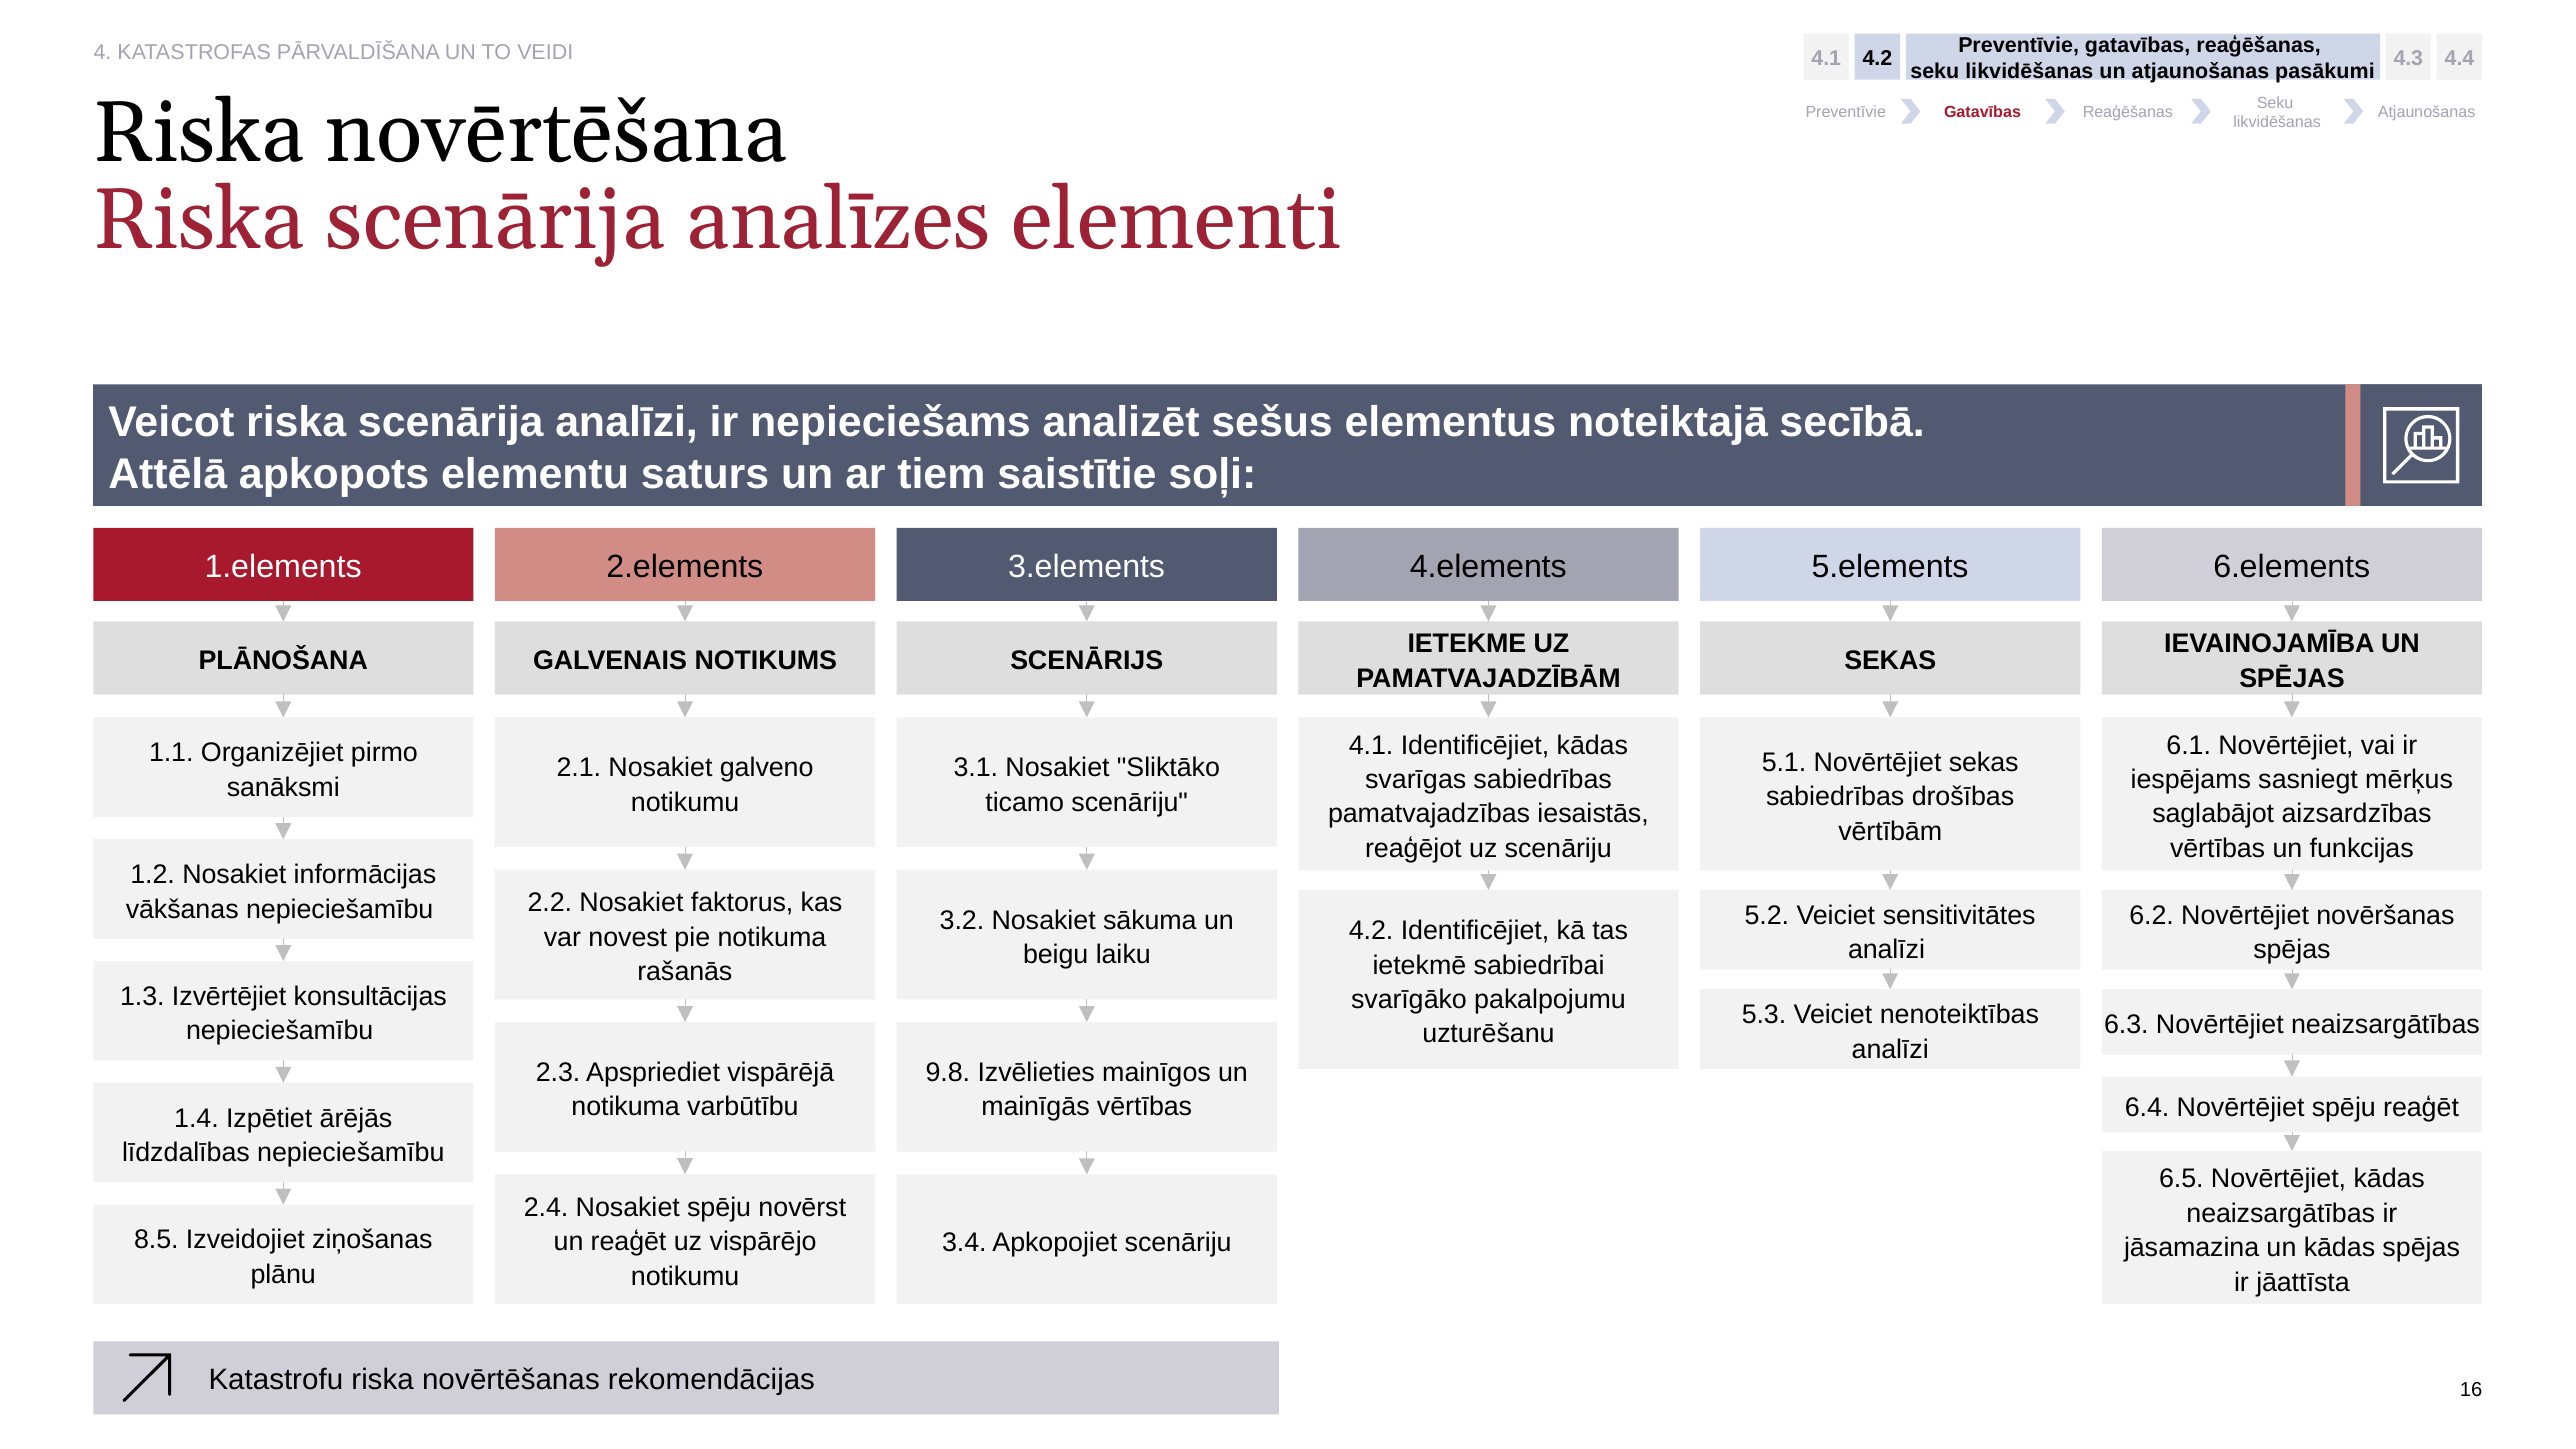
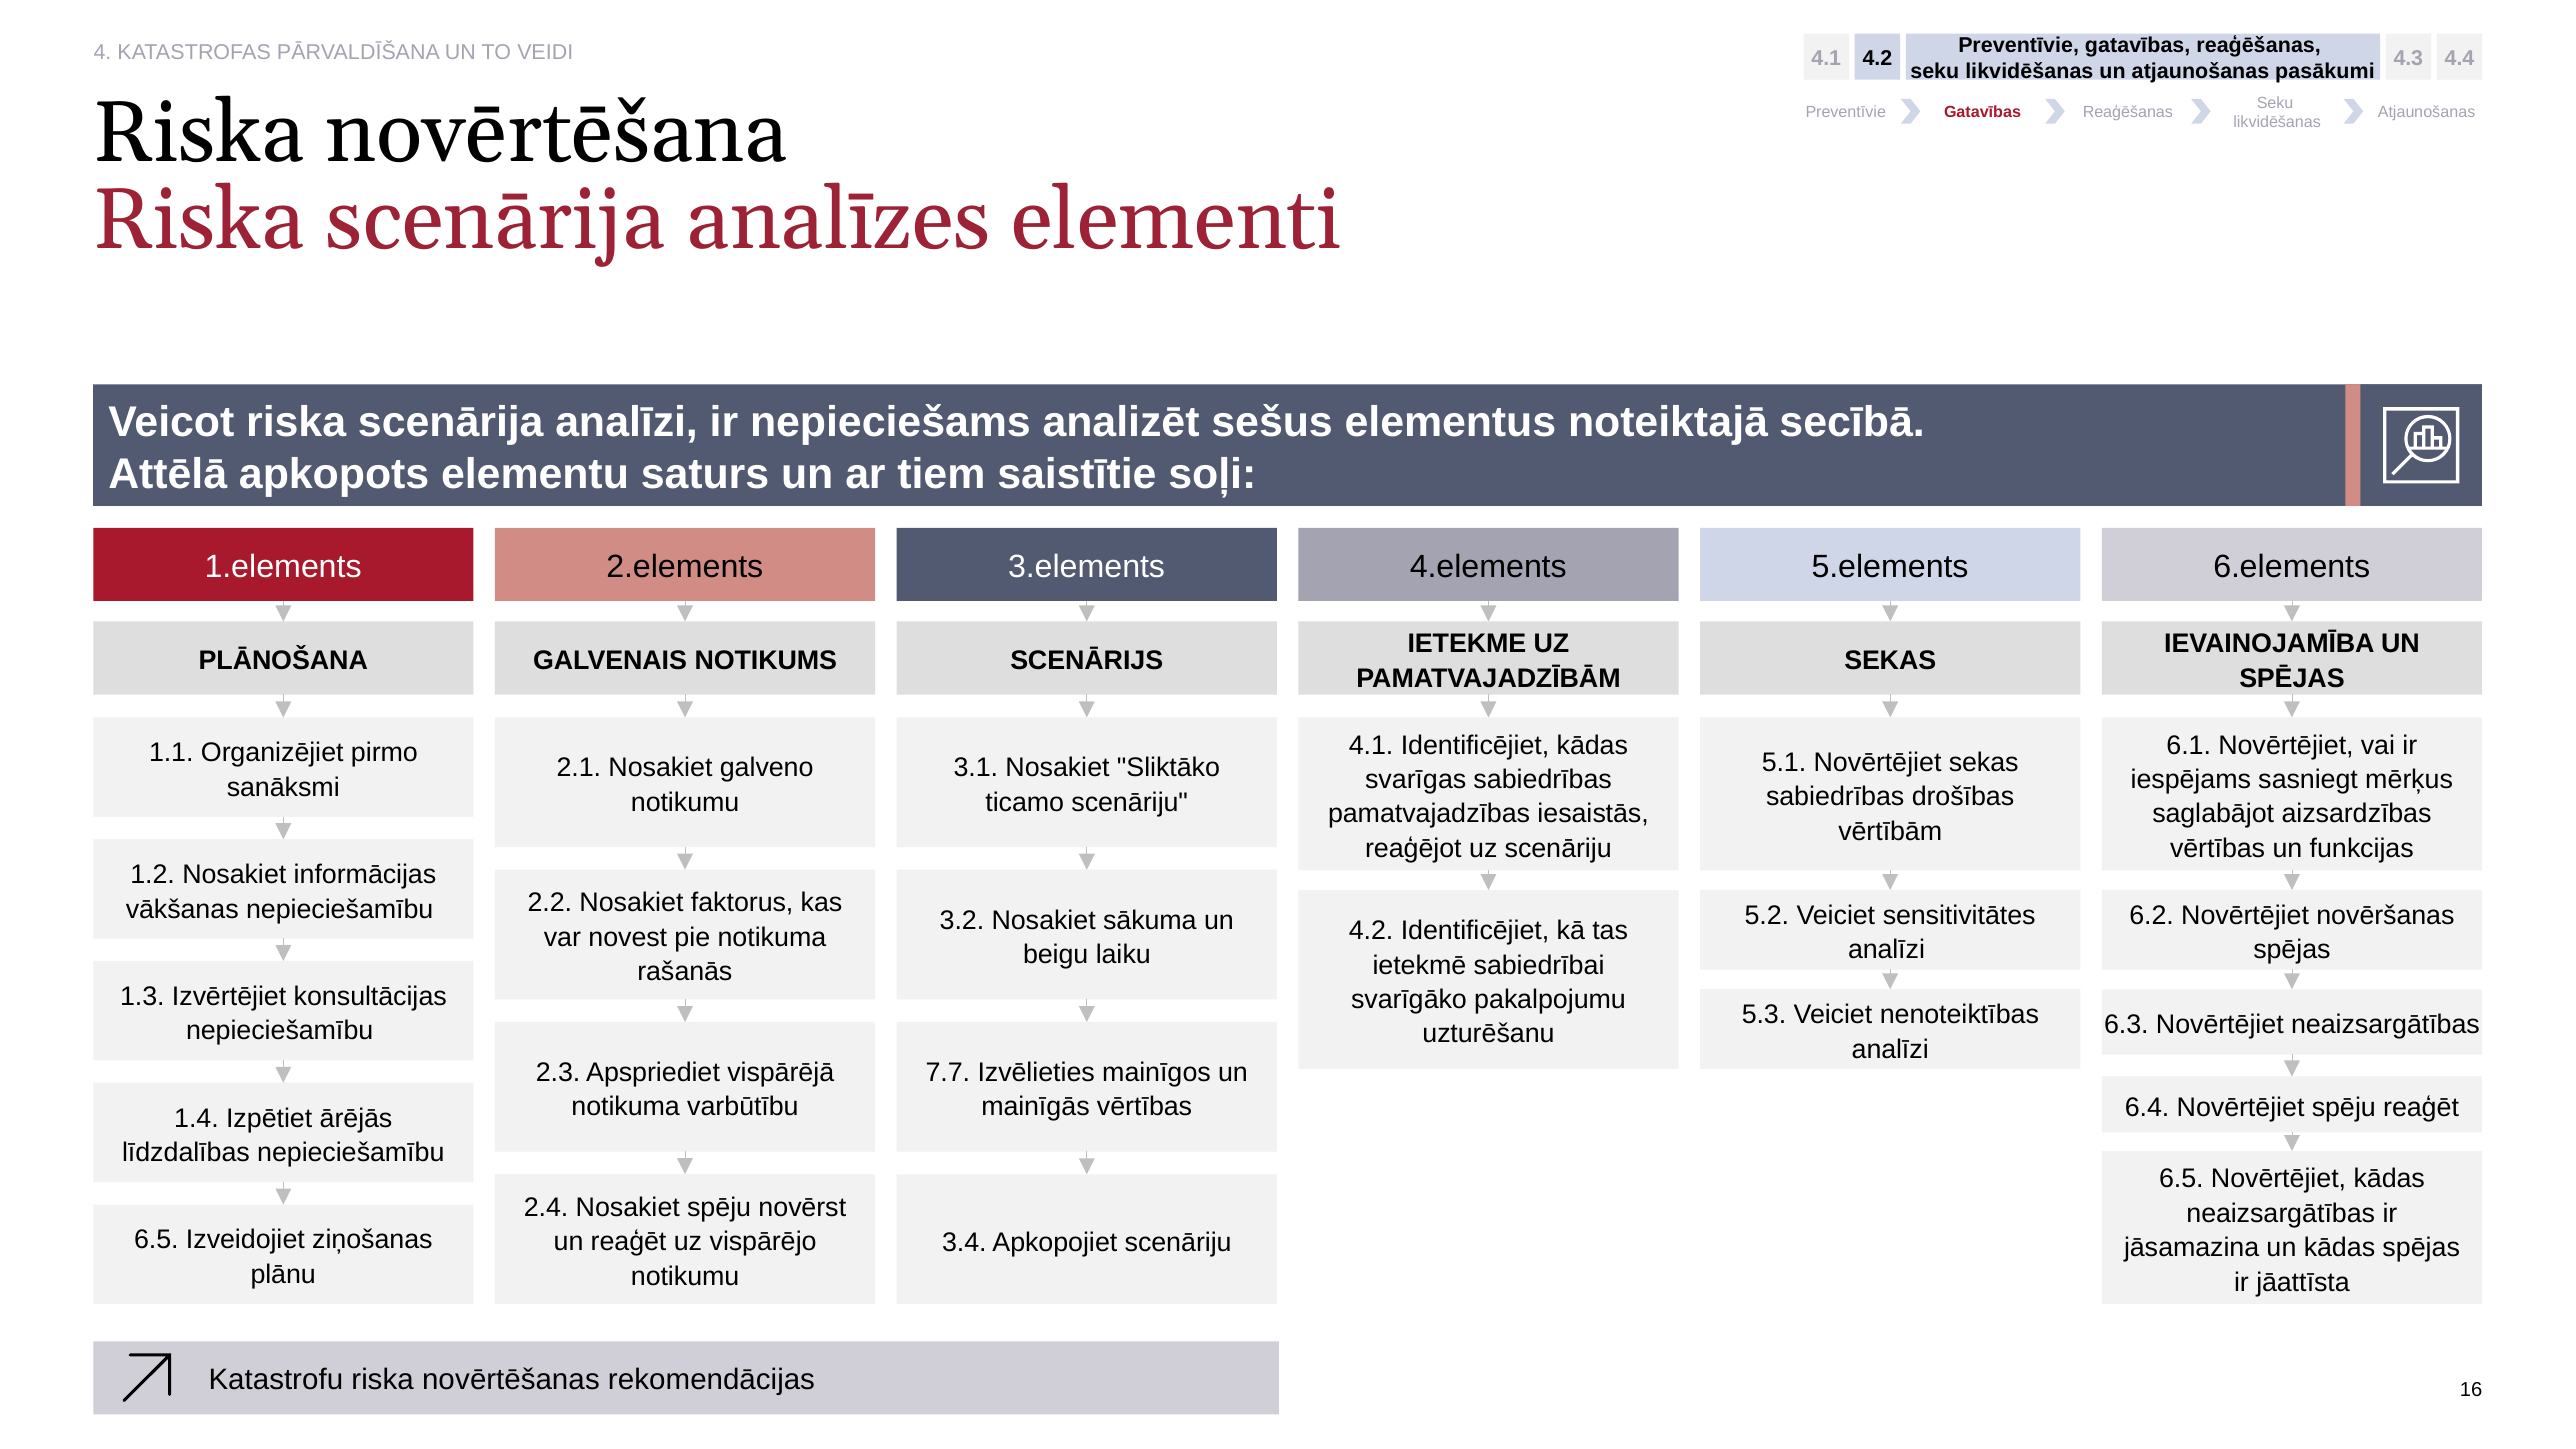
9.8: 9.8 -> 7.7 (948, 1073)
8.5: 8.5 -> 6.5 (156, 1240)
